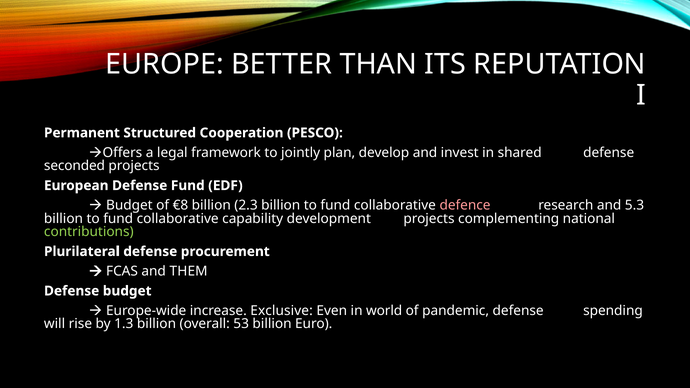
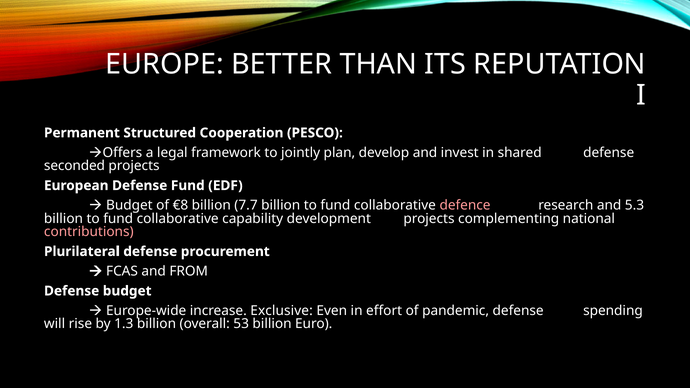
2.3: 2.3 -> 7.7 (246, 205)
contributions colour: light green -> pink (89, 232)
THEM: THEM -> FROM (189, 271)
world: world -> effort (384, 311)
